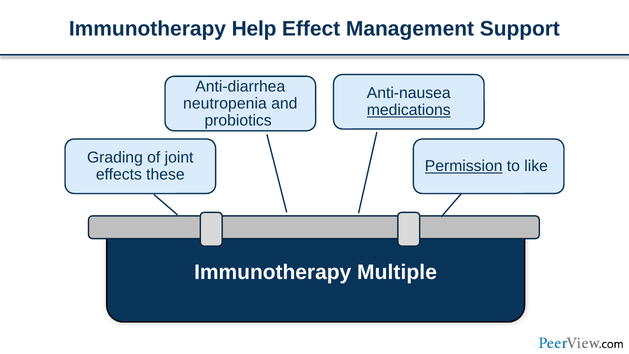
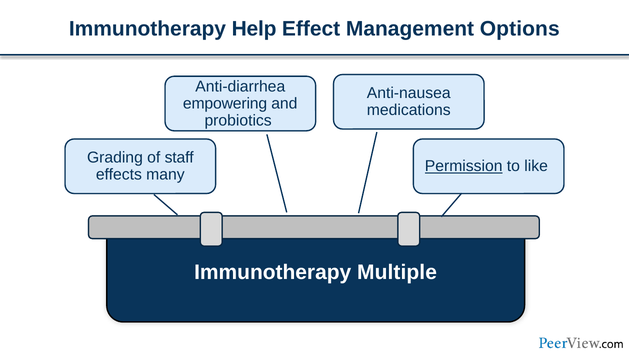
Support: Support -> Options (520, 29)
neutropenia: neutropenia -> empowering (225, 103)
medications underline: present -> none (409, 110)
joint: joint -> staff (179, 158)
these: these -> many (165, 175)
